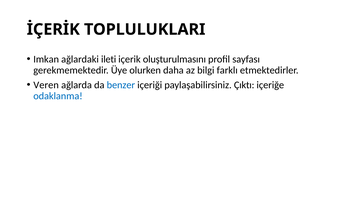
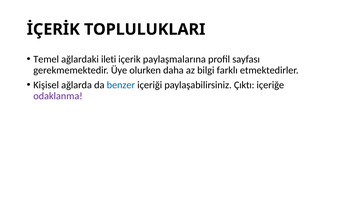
Imkan: Imkan -> Temel (46, 59)
oluşturulmasını: oluşturulmasını -> paylaşmalarına (174, 59)
Veren: Veren -> Kişisel (46, 85)
odaklanma colour: blue -> purple (58, 96)
